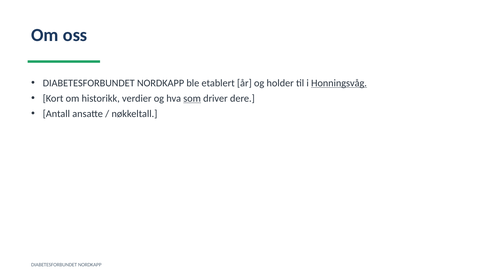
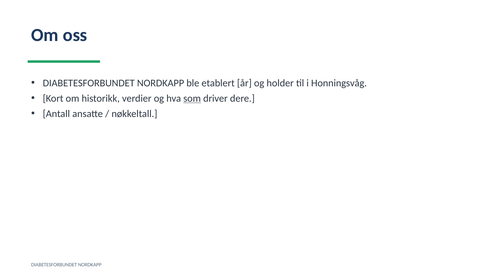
Honningsvåg underline: present -> none (339, 83)
